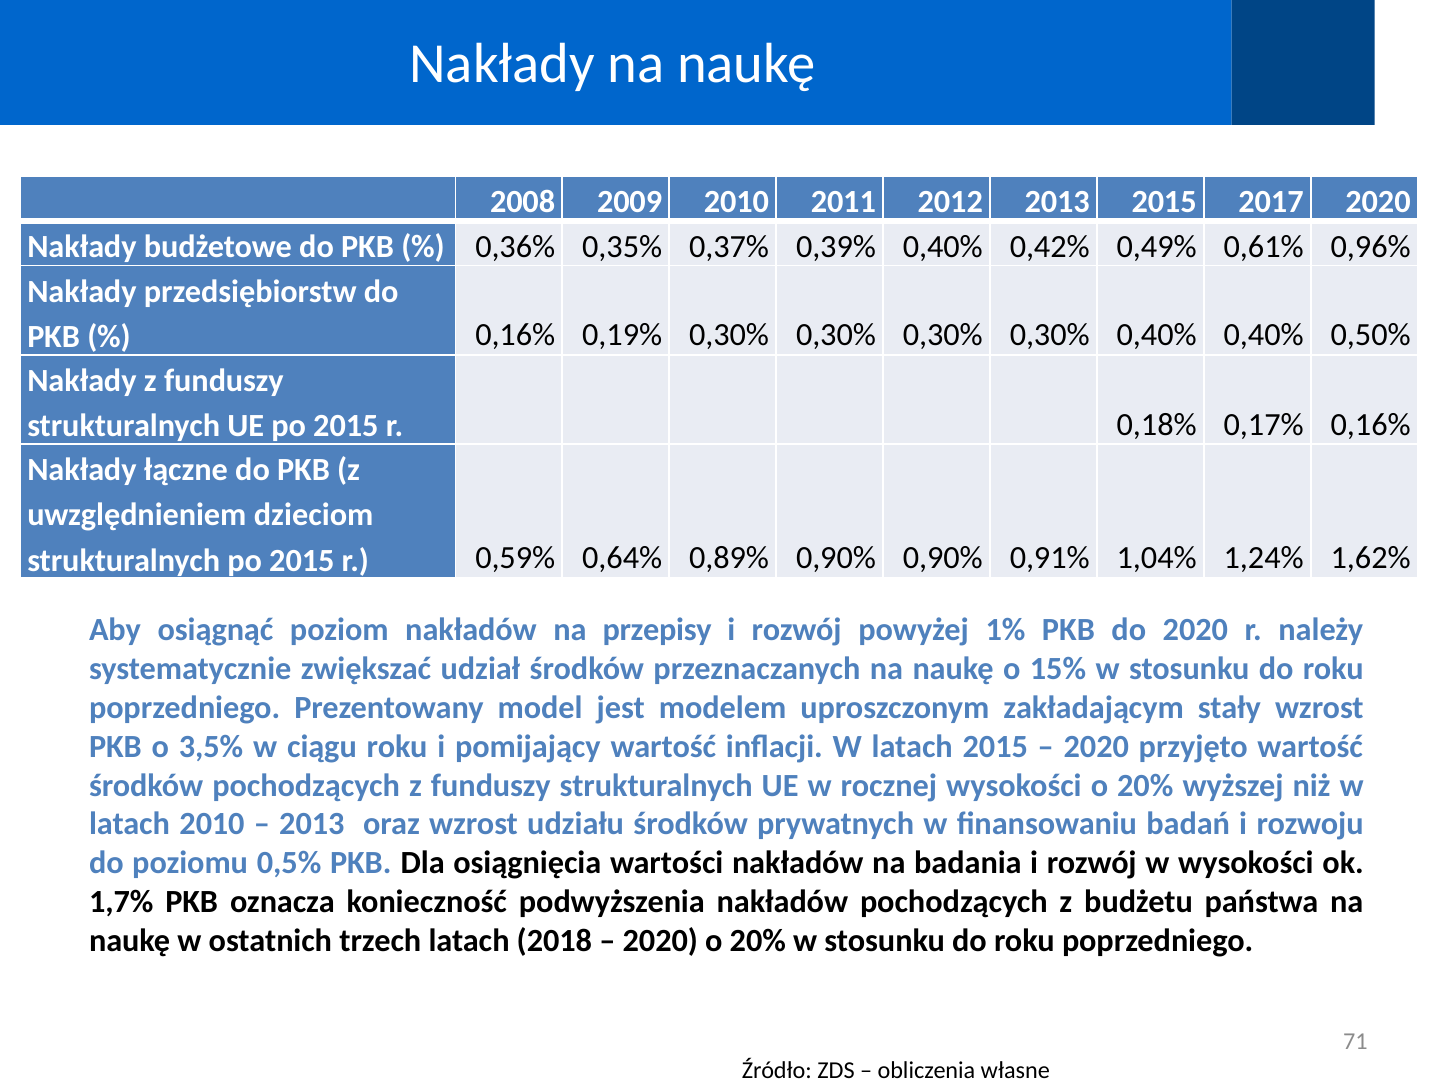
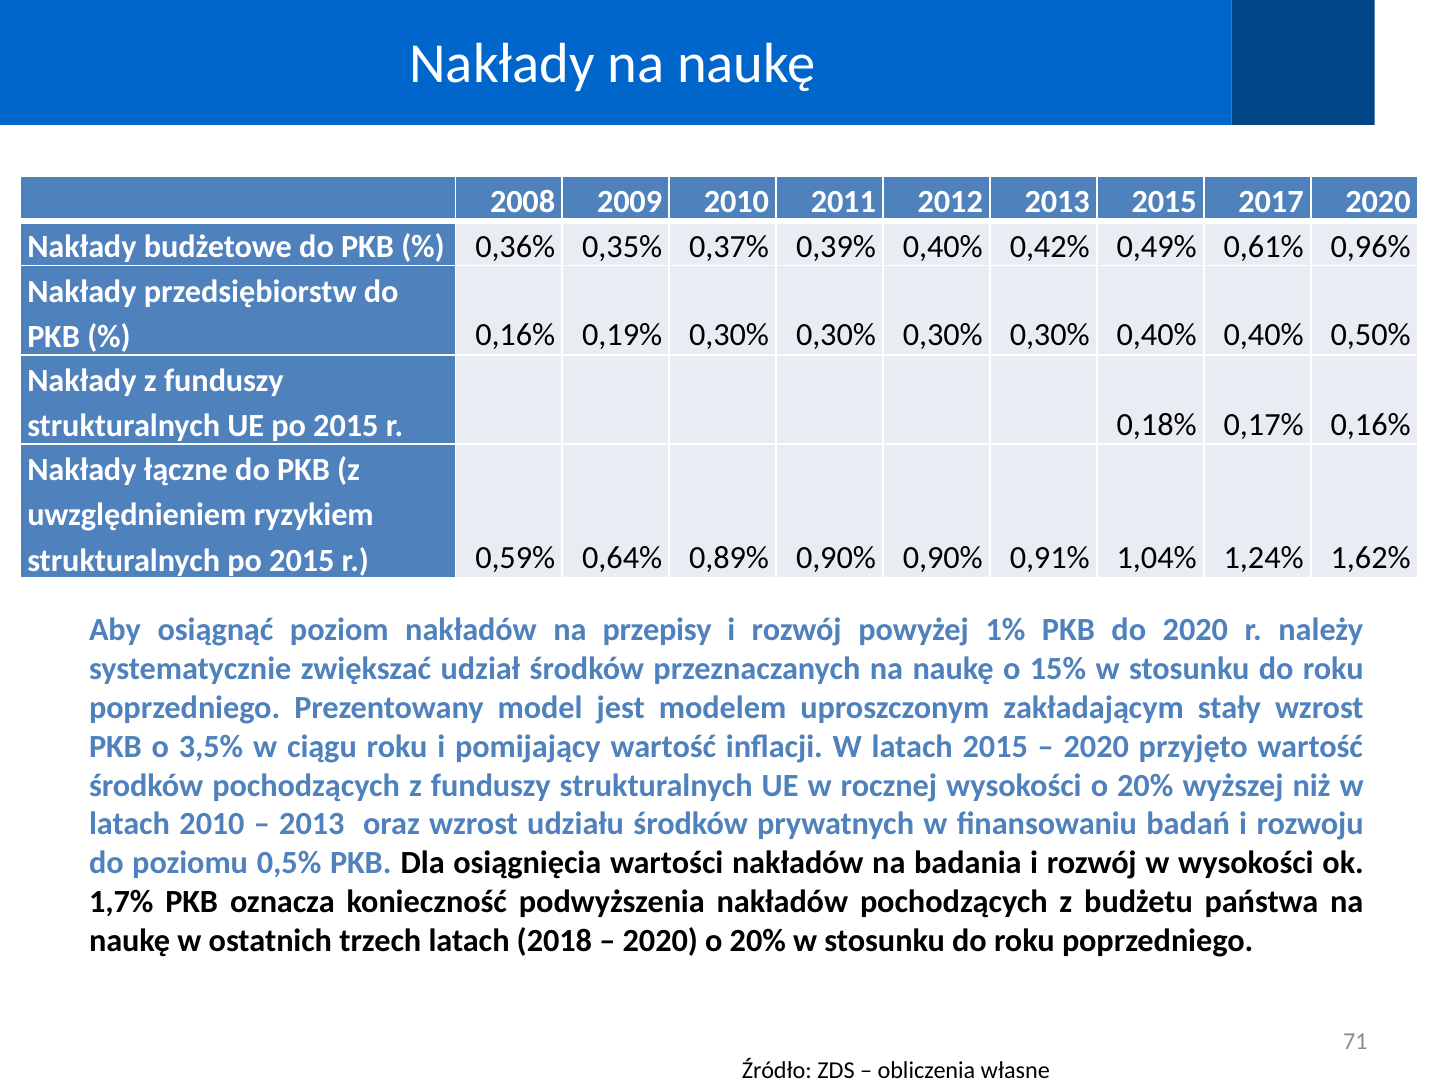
dzieciom: dzieciom -> ryzykiem (314, 515)
